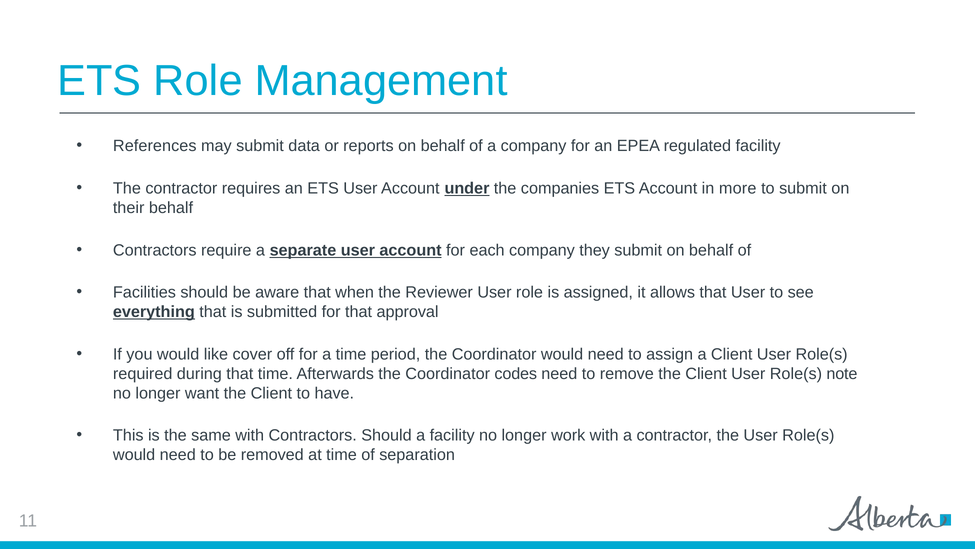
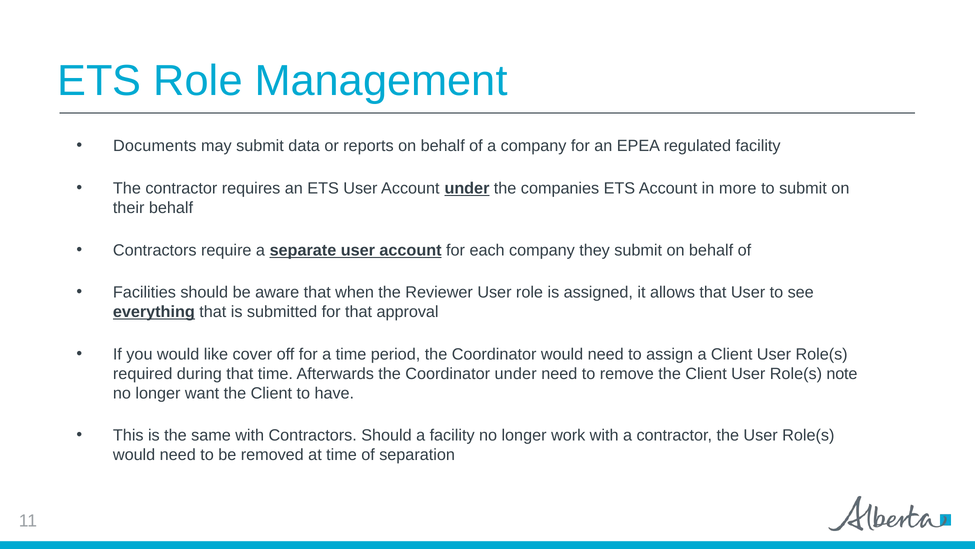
References: References -> Documents (155, 146)
Coordinator codes: codes -> under (516, 373)
